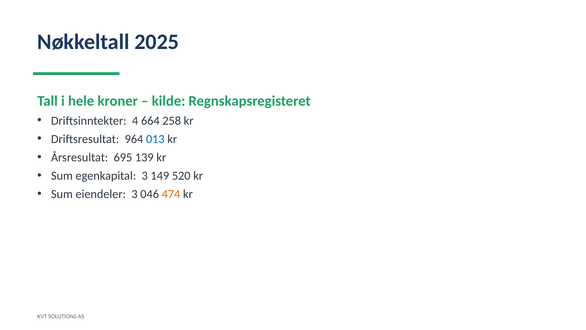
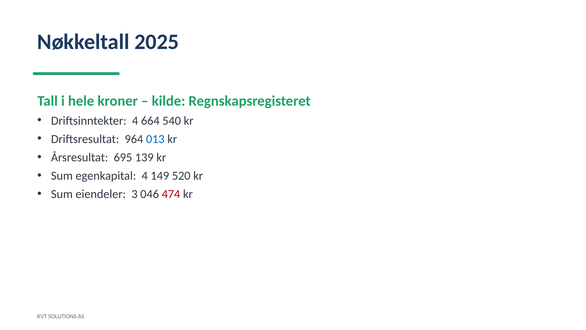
258: 258 -> 540 (172, 120)
egenkapital 3: 3 -> 4 (145, 175)
474 colour: orange -> red (171, 194)
